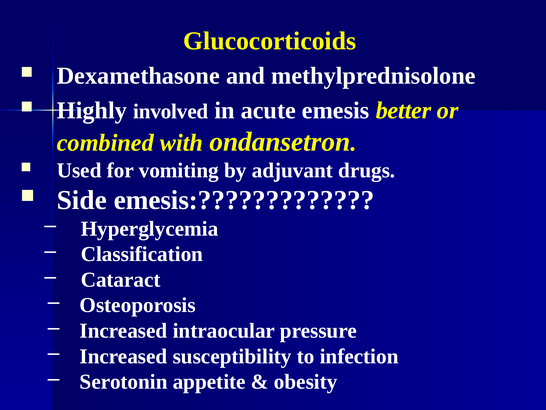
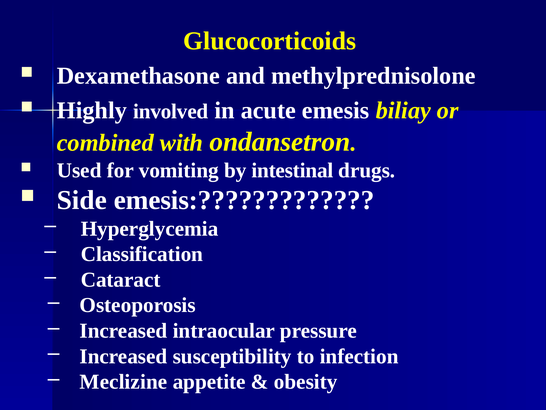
better: better -> biliay (403, 110)
adjuvant: adjuvant -> intestinal (292, 170)
Serotonin: Serotonin -> Meclizine (123, 381)
